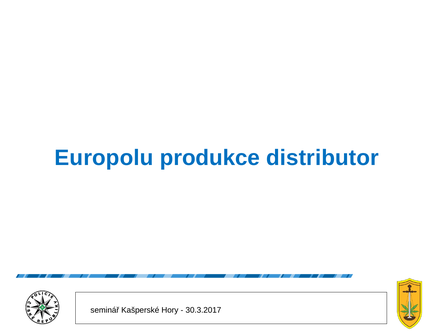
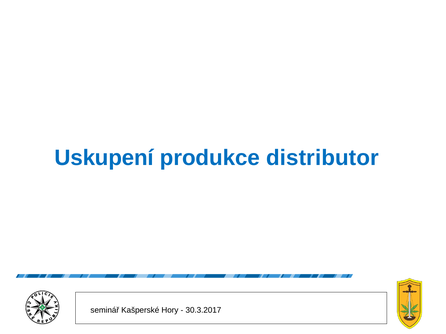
Europolu: Europolu -> Uskupení (104, 158)
